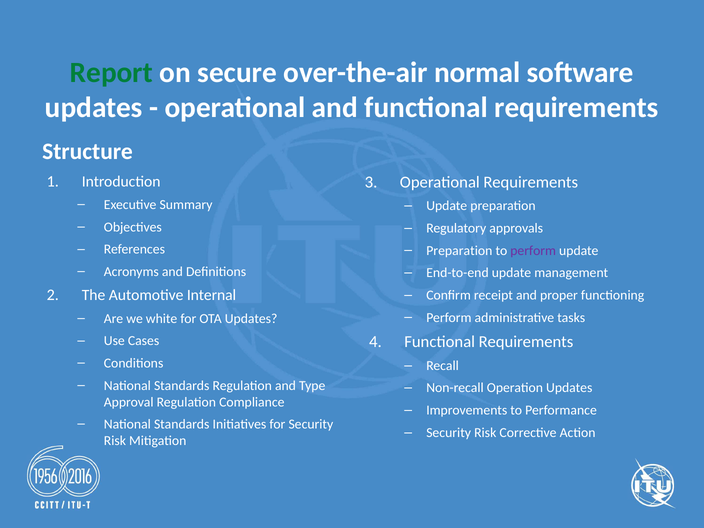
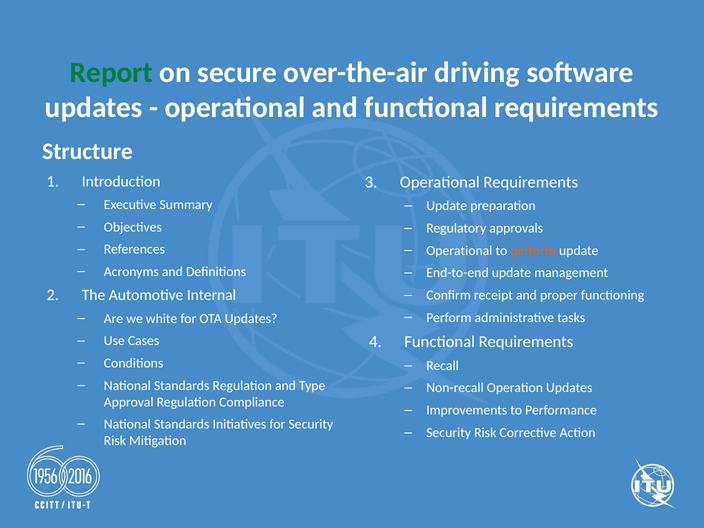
normal: normal -> driving (477, 72)
Preparation: Preparation -> Operational (459, 251)
perform colour: purple -> orange (533, 251)
